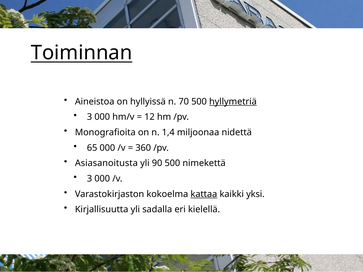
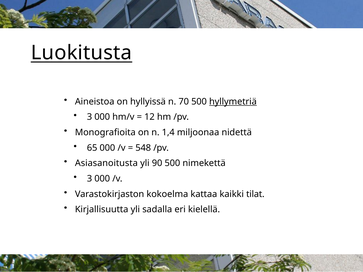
Toiminnan: Toiminnan -> Luokitusta (81, 53)
360: 360 -> 548 (143, 148)
kattaa underline: present -> none (204, 194)
yksi: yksi -> tilat (255, 194)
